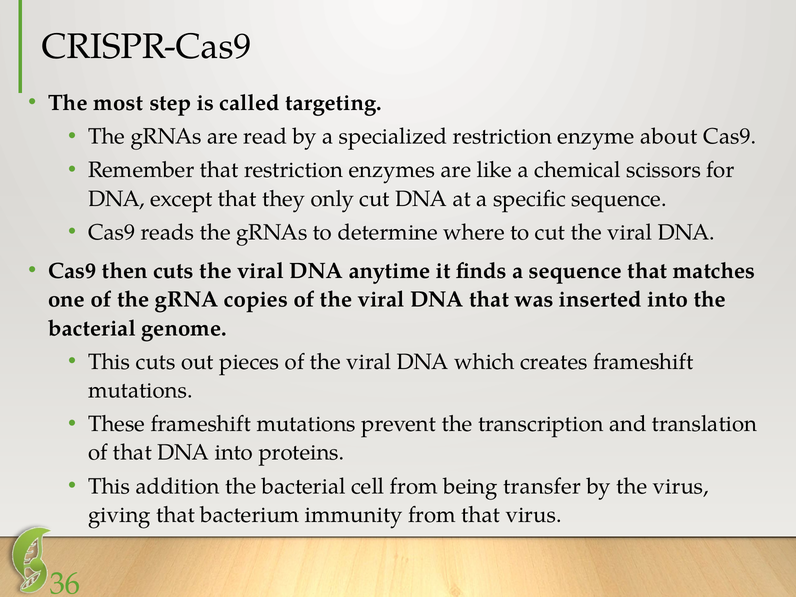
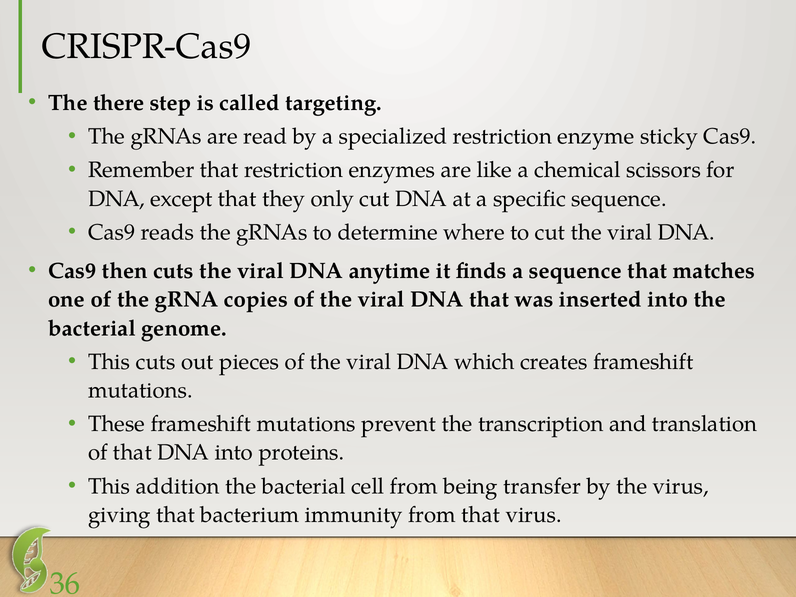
most: most -> there (119, 103)
about: about -> sticky (669, 137)
